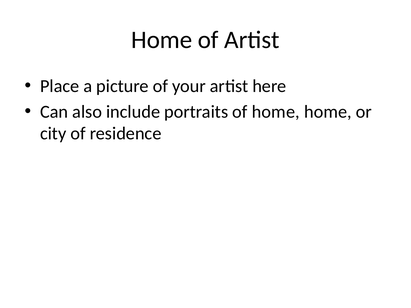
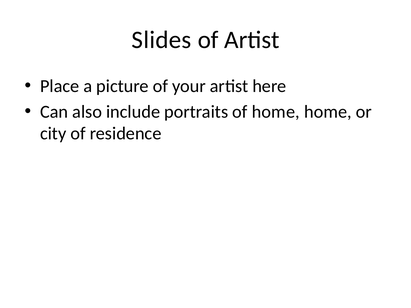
Home: Home -> Slides (162, 40)
